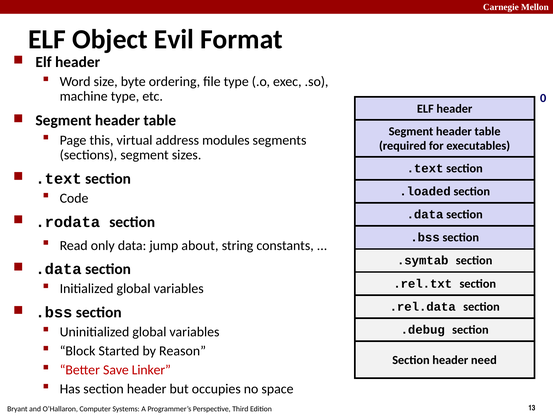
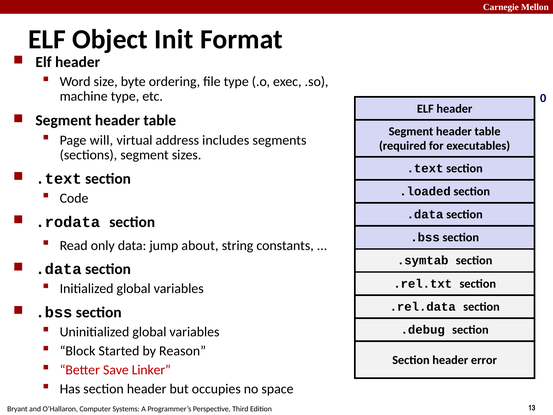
Evil: Evil -> Init (174, 39)
this: this -> will (101, 140)
modules: modules -> includes (226, 140)
need: need -> error (484, 360)
